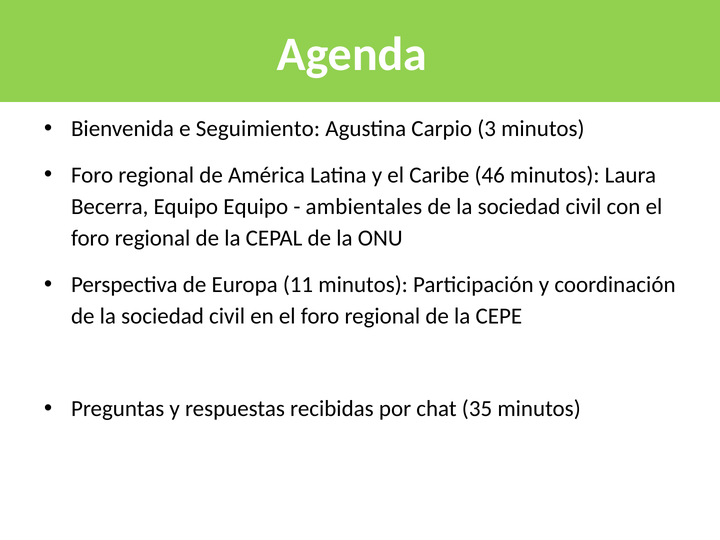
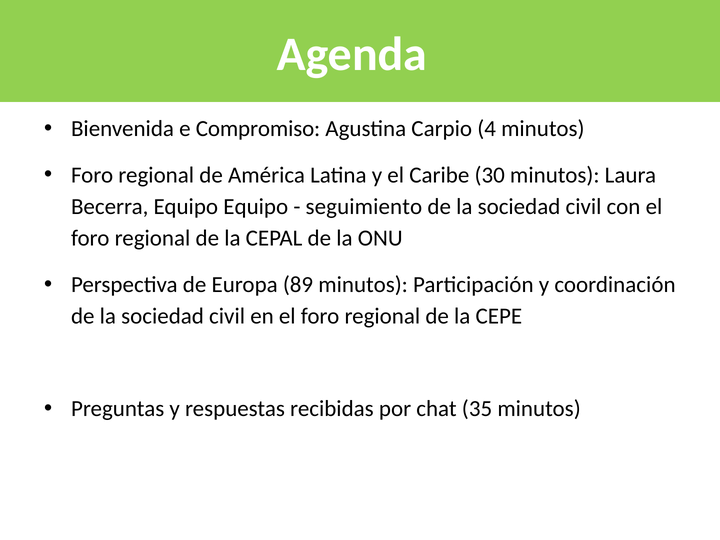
Seguimiento: Seguimiento -> Compromiso (258, 129)
3: 3 -> 4 (487, 129)
46: 46 -> 30 (490, 175)
ambientales: ambientales -> seguimiento (364, 207)
11: 11 -> 89 (298, 285)
